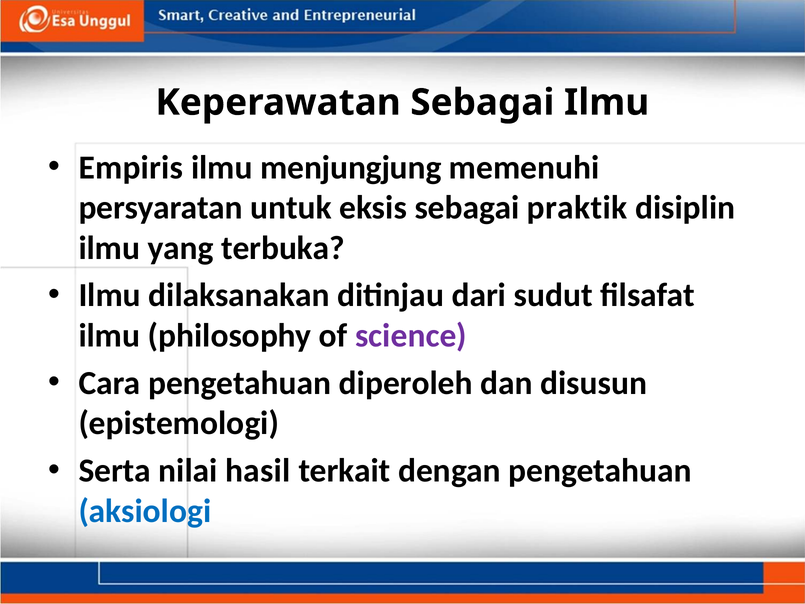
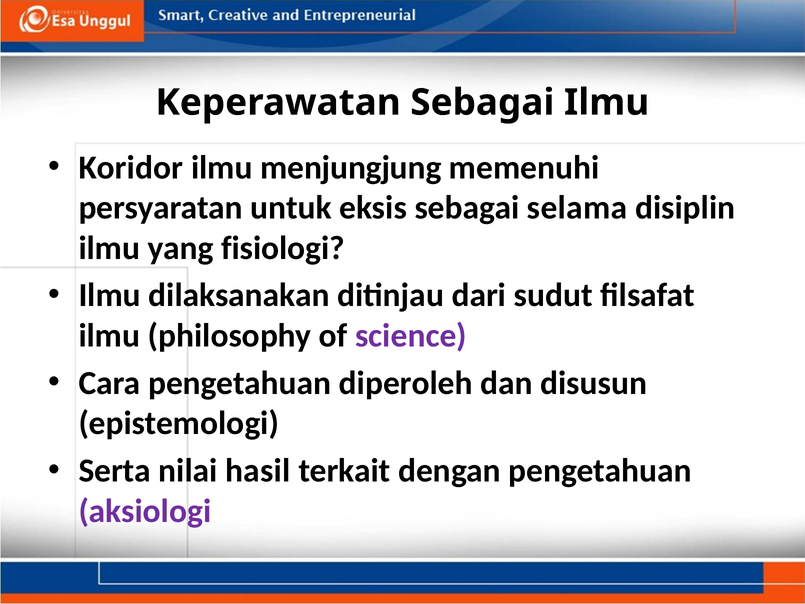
Empiris: Empiris -> Koridor (131, 167)
praktik: praktik -> selama (577, 208)
terbuka: terbuka -> fisiologi (283, 248)
aksiologi colour: blue -> purple (145, 511)
